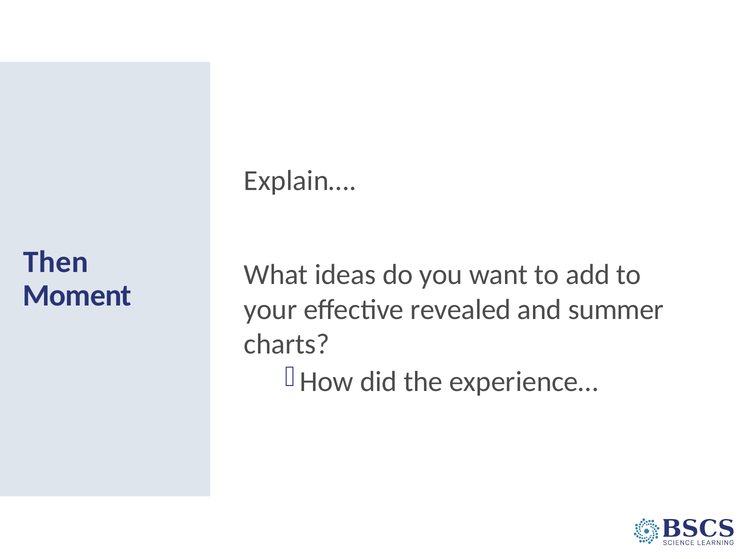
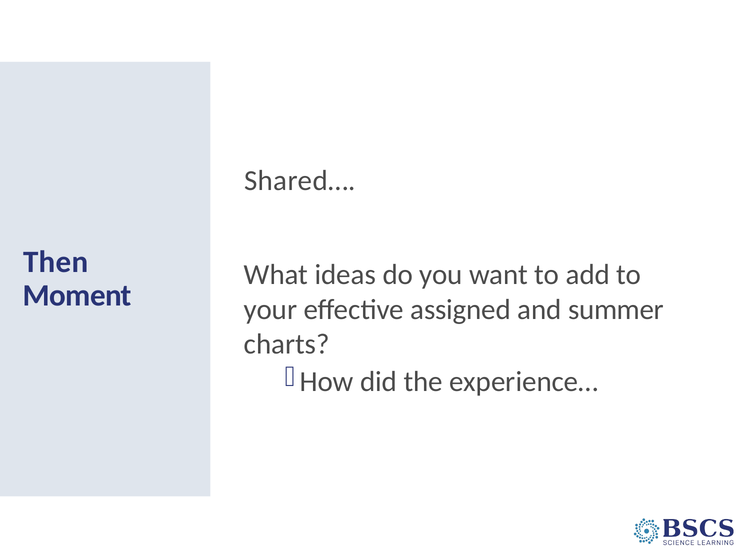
Explain…: Explain… -> Shared… (300, 181)
revealed: revealed -> assigned (461, 309)
